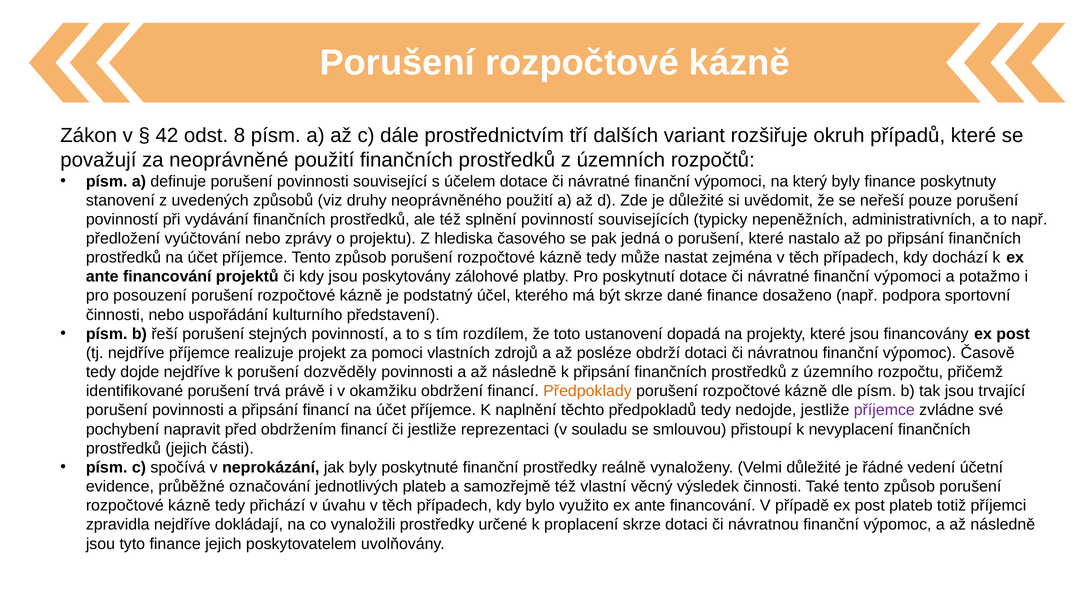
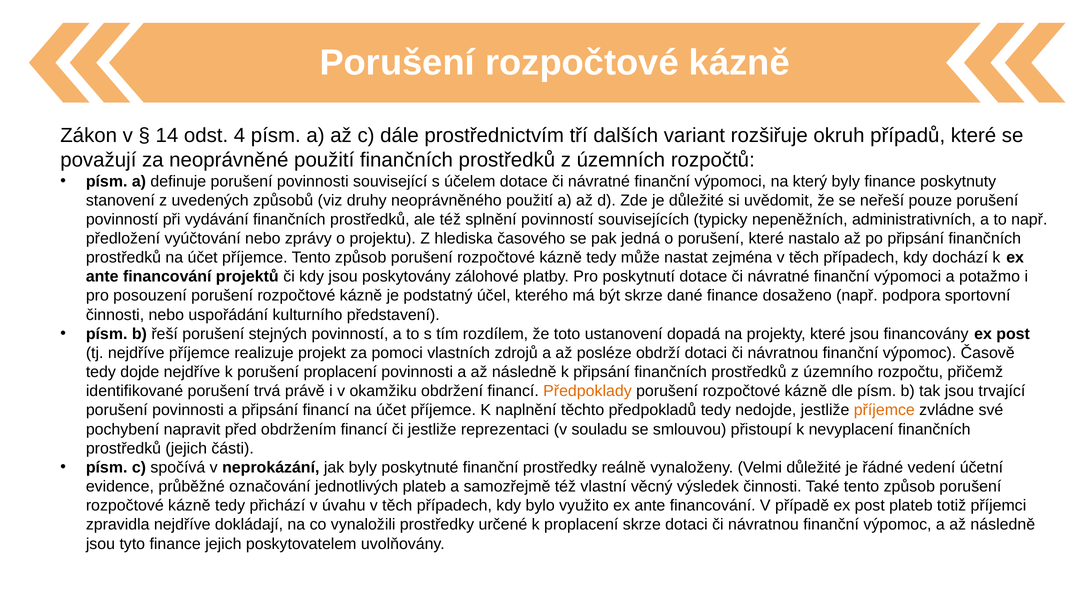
42: 42 -> 14 (167, 135)
8: 8 -> 4 (240, 135)
porušení dozvěděly: dozvěděly -> proplacení (340, 372)
příjemce colour: purple -> orange (884, 410)
